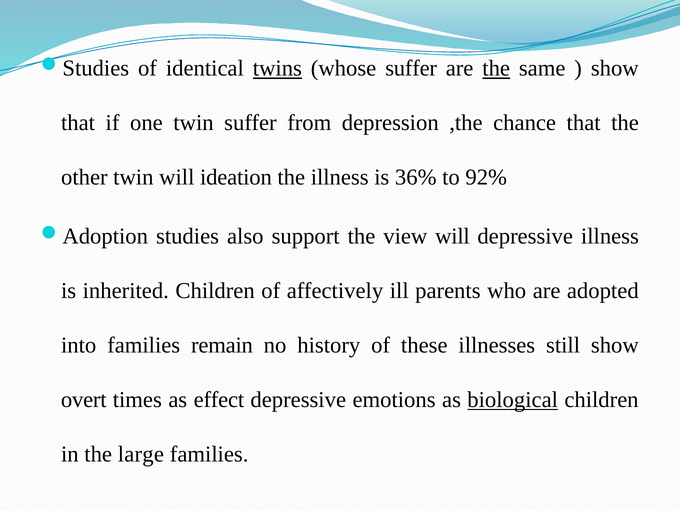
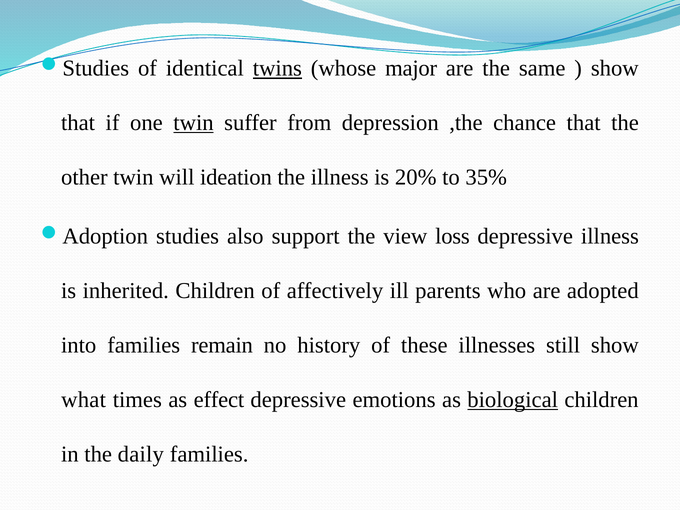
whose suffer: suffer -> major (411, 68)
the underline: present -> none (496, 68)
twin underline: none -> present (194, 123)
36%: 36% -> 20% (416, 177)
92%: 92% -> 35% (486, 177)
view will: will -> loss (452, 237)
overt: overt -> what (84, 400)
large: large -> daily (141, 454)
